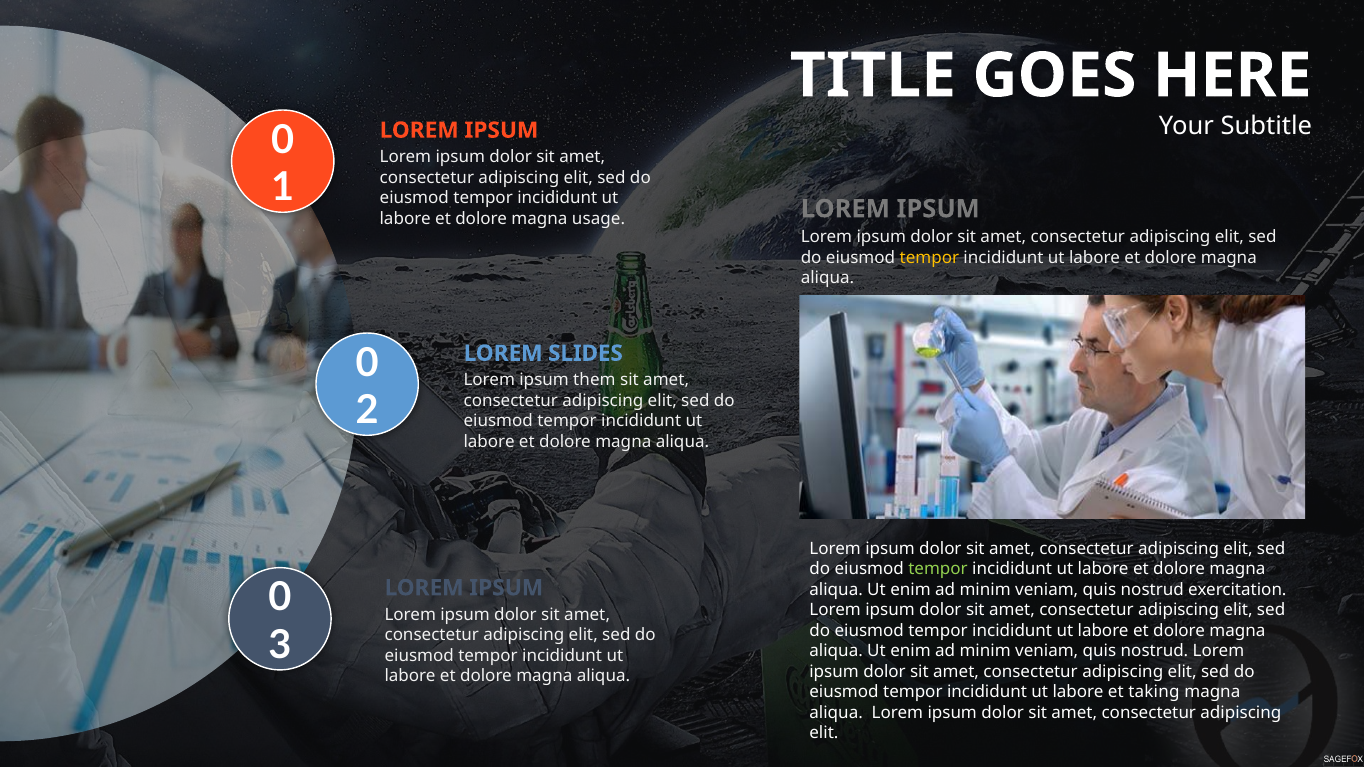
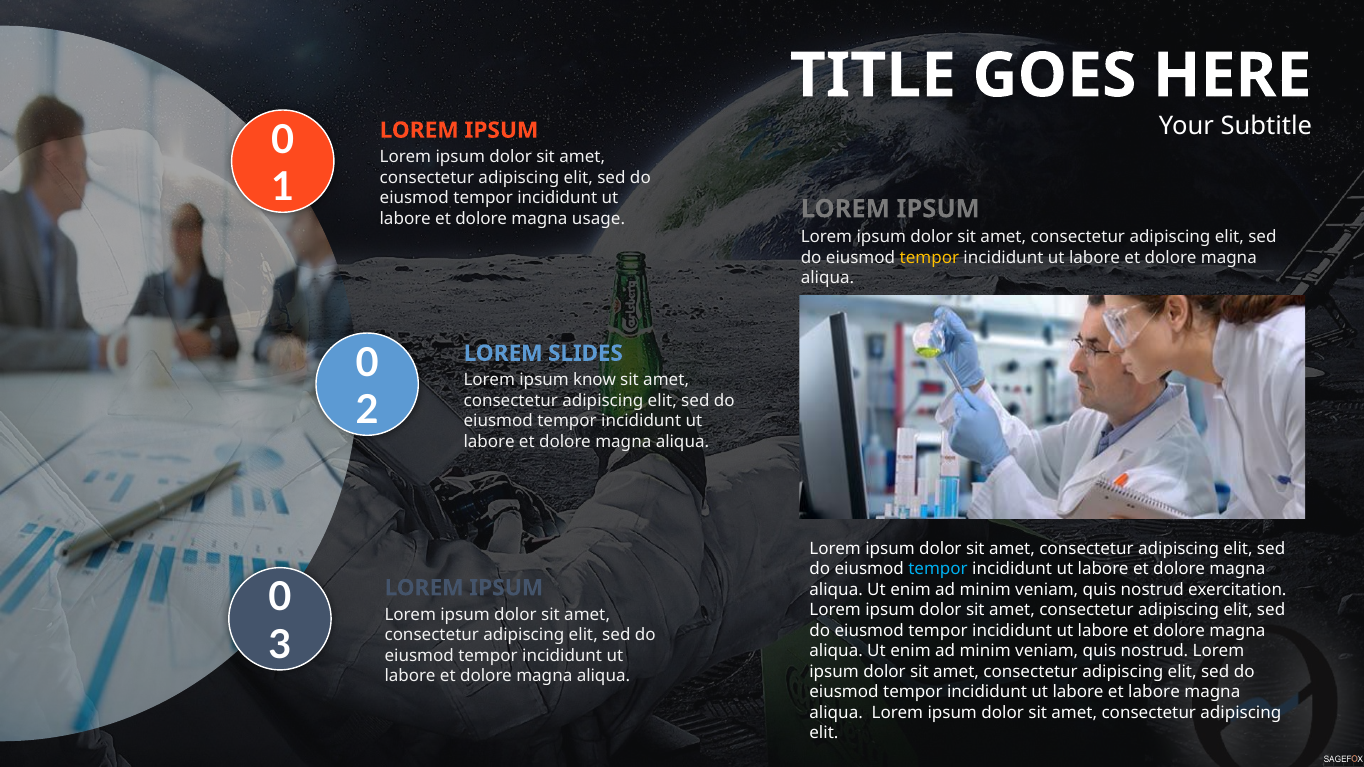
them: them -> know (595, 380)
tempor colour: light green -> light blue (938, 569)
et taking: taking -> labore (1154, 692)
